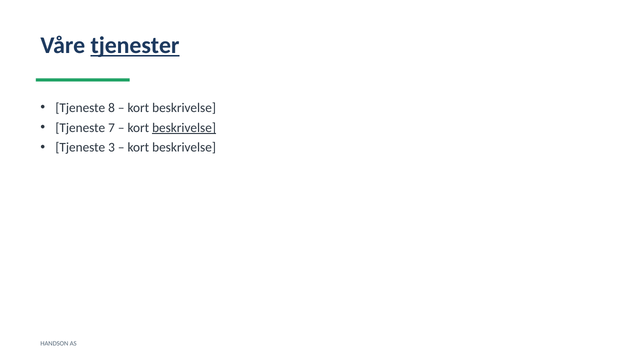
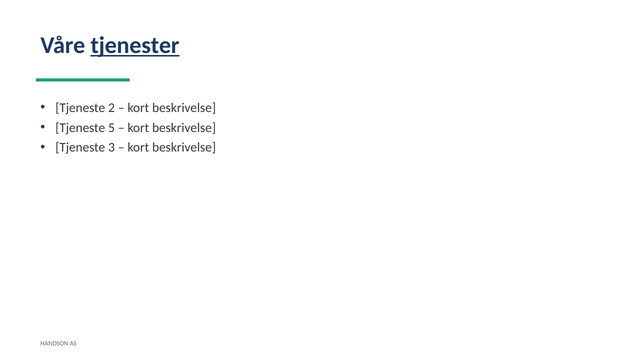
8: 8 -> 2 (112, 108)
7: 7 -> 5 (112, 128)
beskrivelse underline: present -> none (184, 128)
